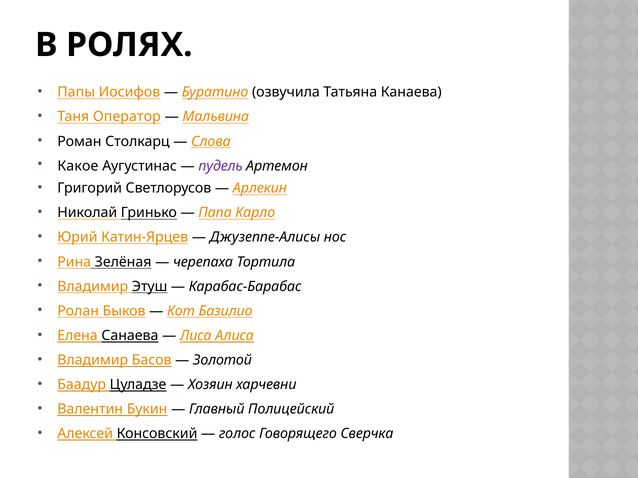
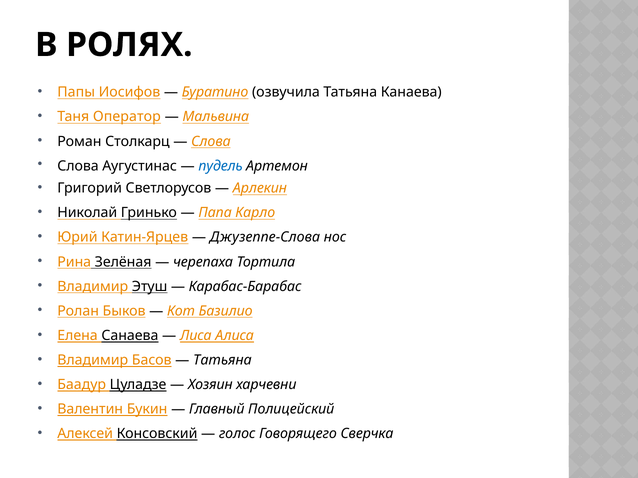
Какое: Какое -> Слова (78, 166)
пудель colour: purple -> blue (221, 166)
Джузеппе-Алисы: Джузеппе-Алисы -> Джузеппе-Слова (265, 238)
Золотой: Золотой -> Татьяна (222, 360)
